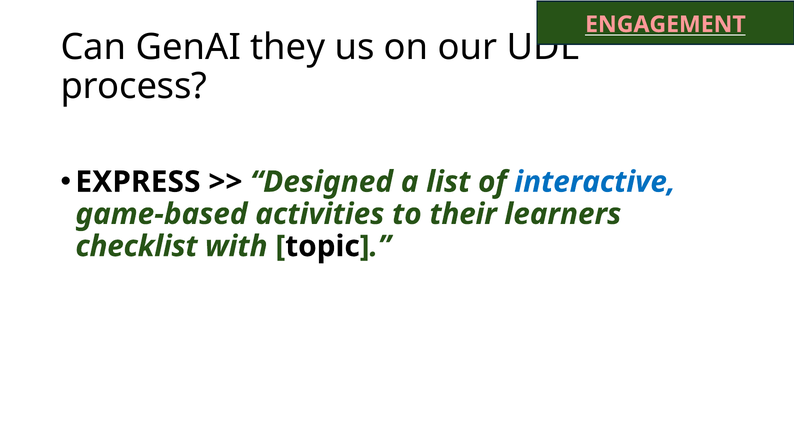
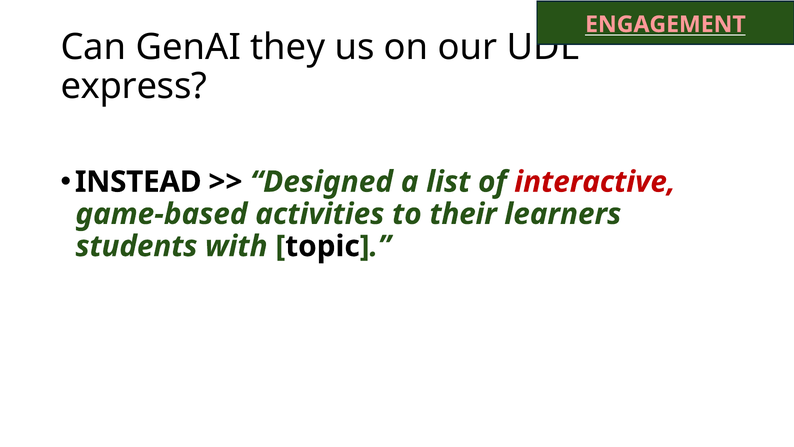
process: process -> express (134, 86)
EXPRESS: EXPRESS -> INSTEAD (138, 182)
interactive colour: blue -> red (595, 182)
checklist: checklist -> students (136, 246)
